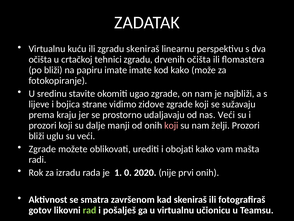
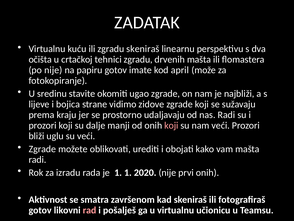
drvenih očišta: očišta -> mašta (199, 59)
po bliži: bliži -> nije (53, 70)
papiru imate: imate -> gotov (116, 70)
kod kako: kako -> april (180, 70)
nas Veći: Veći -> Radi (226, 115)
nam želji: želji -> veći (221, 125)
1 0: 0 -> 1 (128, 172)
rad colour: light green -> pink (89, 210)
